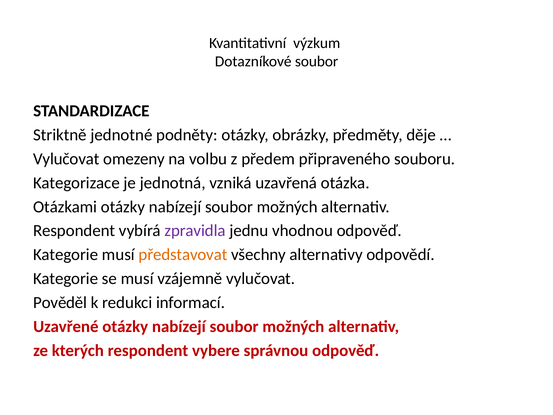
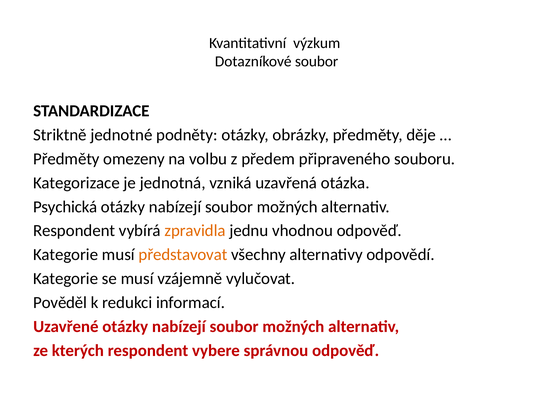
Vylučovat: Vylučovat -> Předměty (66, 159)
Otázkami: Otázkami -> Psychická (65, 207)
zpravidla colour: purple -> orange (195, 231)
